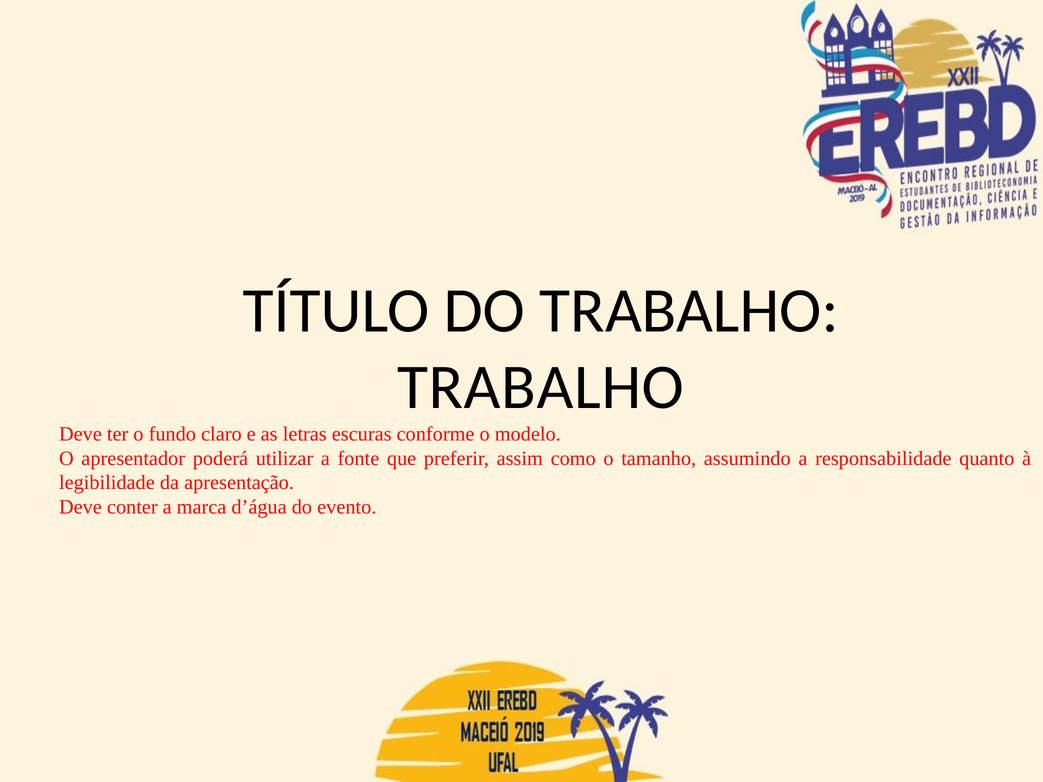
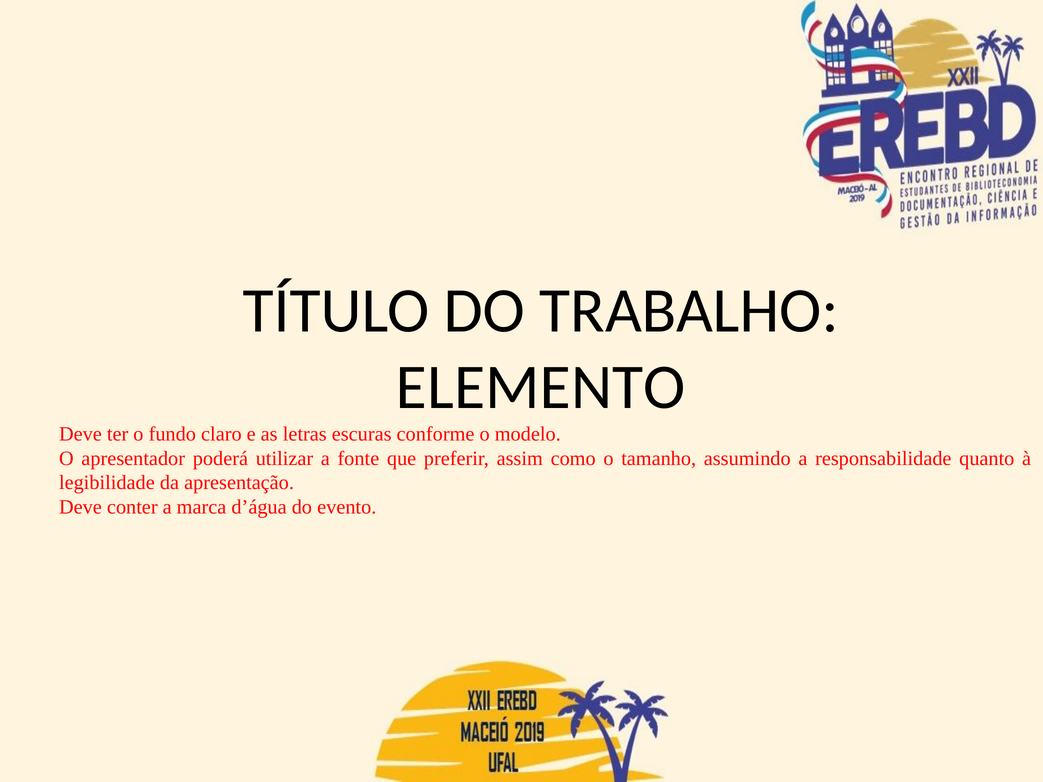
TRABALHO: TRABALHO -> ELEMENTO (541, 387)
